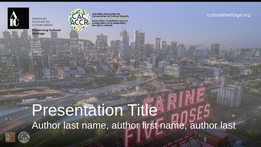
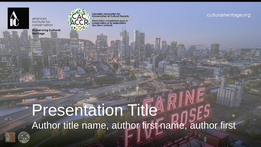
last: last -> title (71, 125)
last: last -> first (228, 125)
